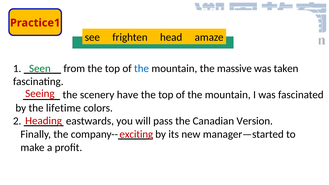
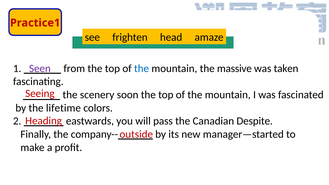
Seen colour: green -> purple (40, 68)
have: have -> soon (128, 95)
Version: Version -> Despite (255, 121)
exciting: exciting -> outside (136, 134)
